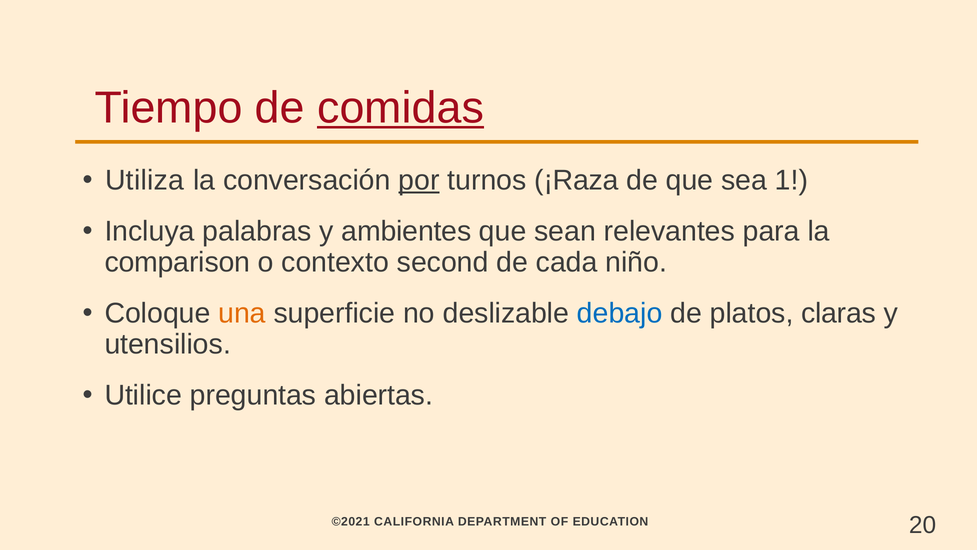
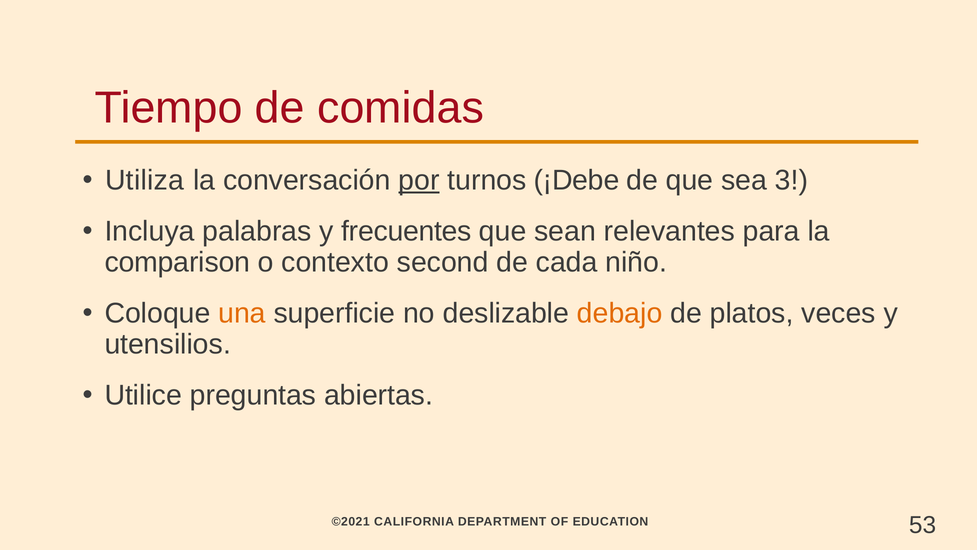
comidas underline: present -> none (401, 108)
¡Raza: ¡Raza -> ¡Debe (577, 180)
1: 1 -> 3 (791, 180)
ambientes: ambientes -> frecuentes (406, 231)
debajo colour: blue -> orange (620, 313)
claras: claras -> veces (839, 313)
20: 20 -> 53 (923, 525)
